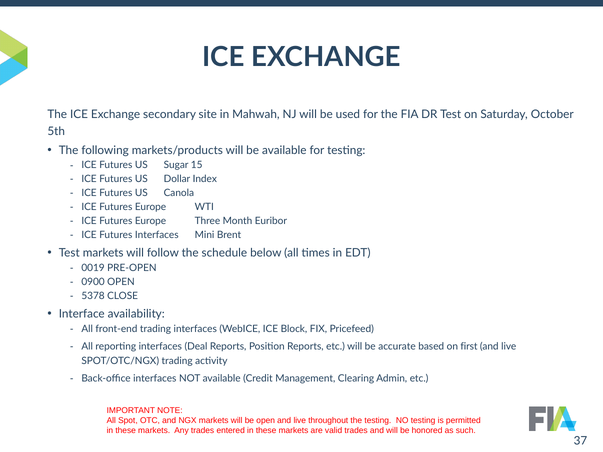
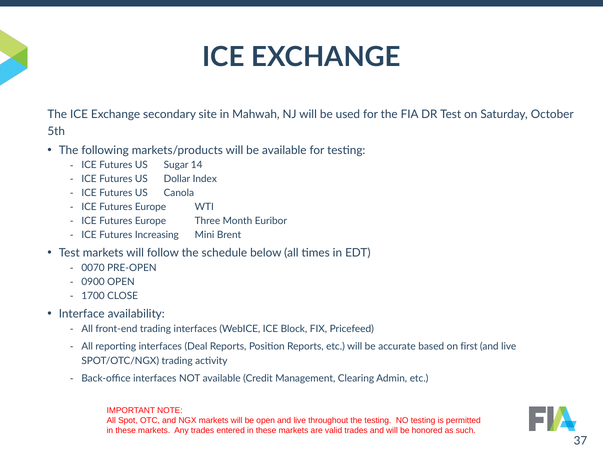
15: 15 -> 14 (197, 165)
Futures Interfaces: Interfaces -> Increasing (157, 235)
0019: 0019 -> 0070 (93, 268)
5378: 5378 -> 1700 (93, 296)
